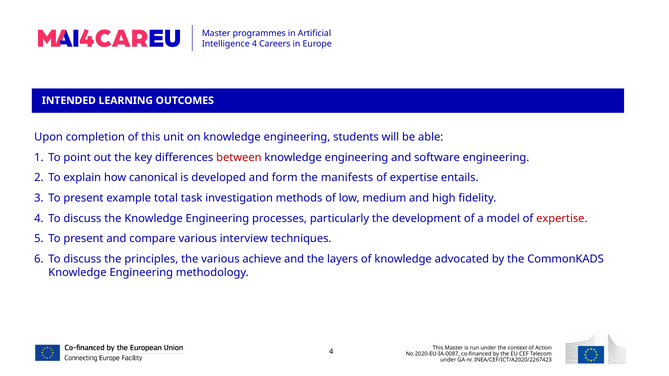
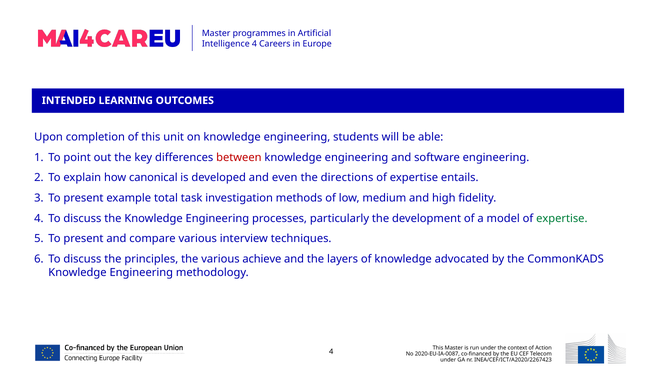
form: form -> even (285, 178)
manifests: manifests -> directions (347, 178)
expertise colour: red -> green (562, 219)
